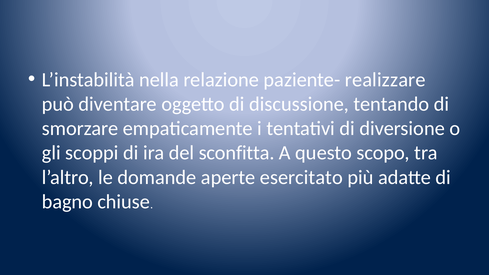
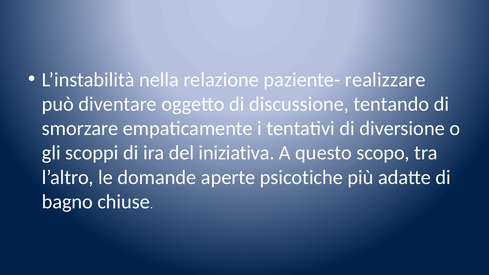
sconfitta: sconfitta -> iniziativa (237, 153)
esercitato: esercitato -> psicotiche (301, 177)
